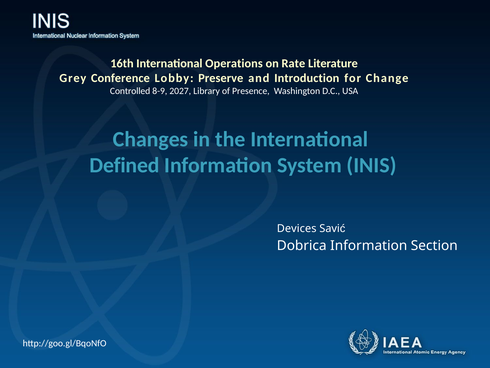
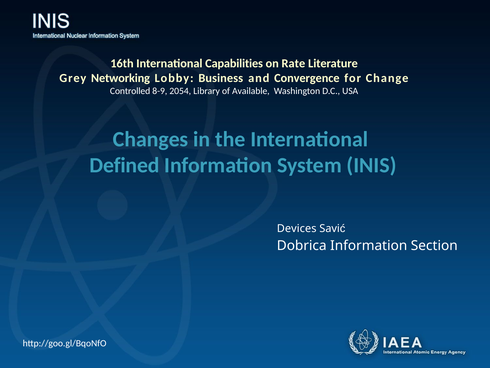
Operations: Operations -> Capabilities (234, 63)
Conference: Conference -> Networking (121, 78)
Preserve: Preserve -> Business (221, 78)
Introduction: Introduction -> Convergence (307, 78)
2027: 2027 -> 2054 (180, 91)
Presence: Presence -> Available (251, 91)
